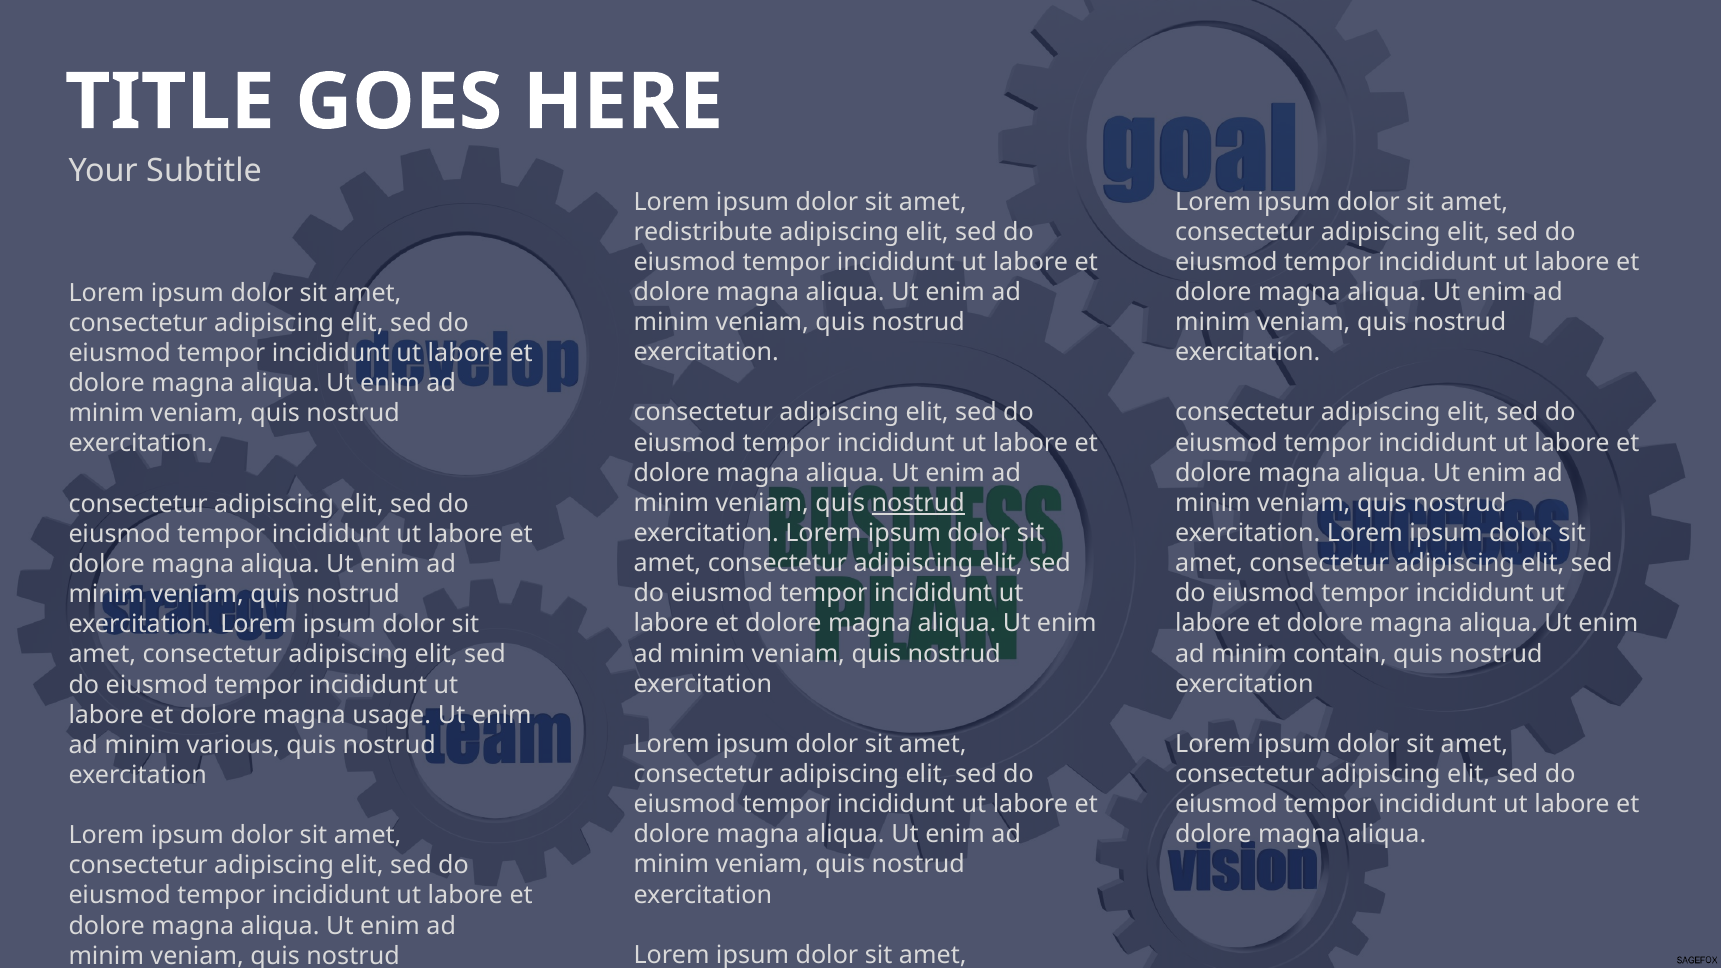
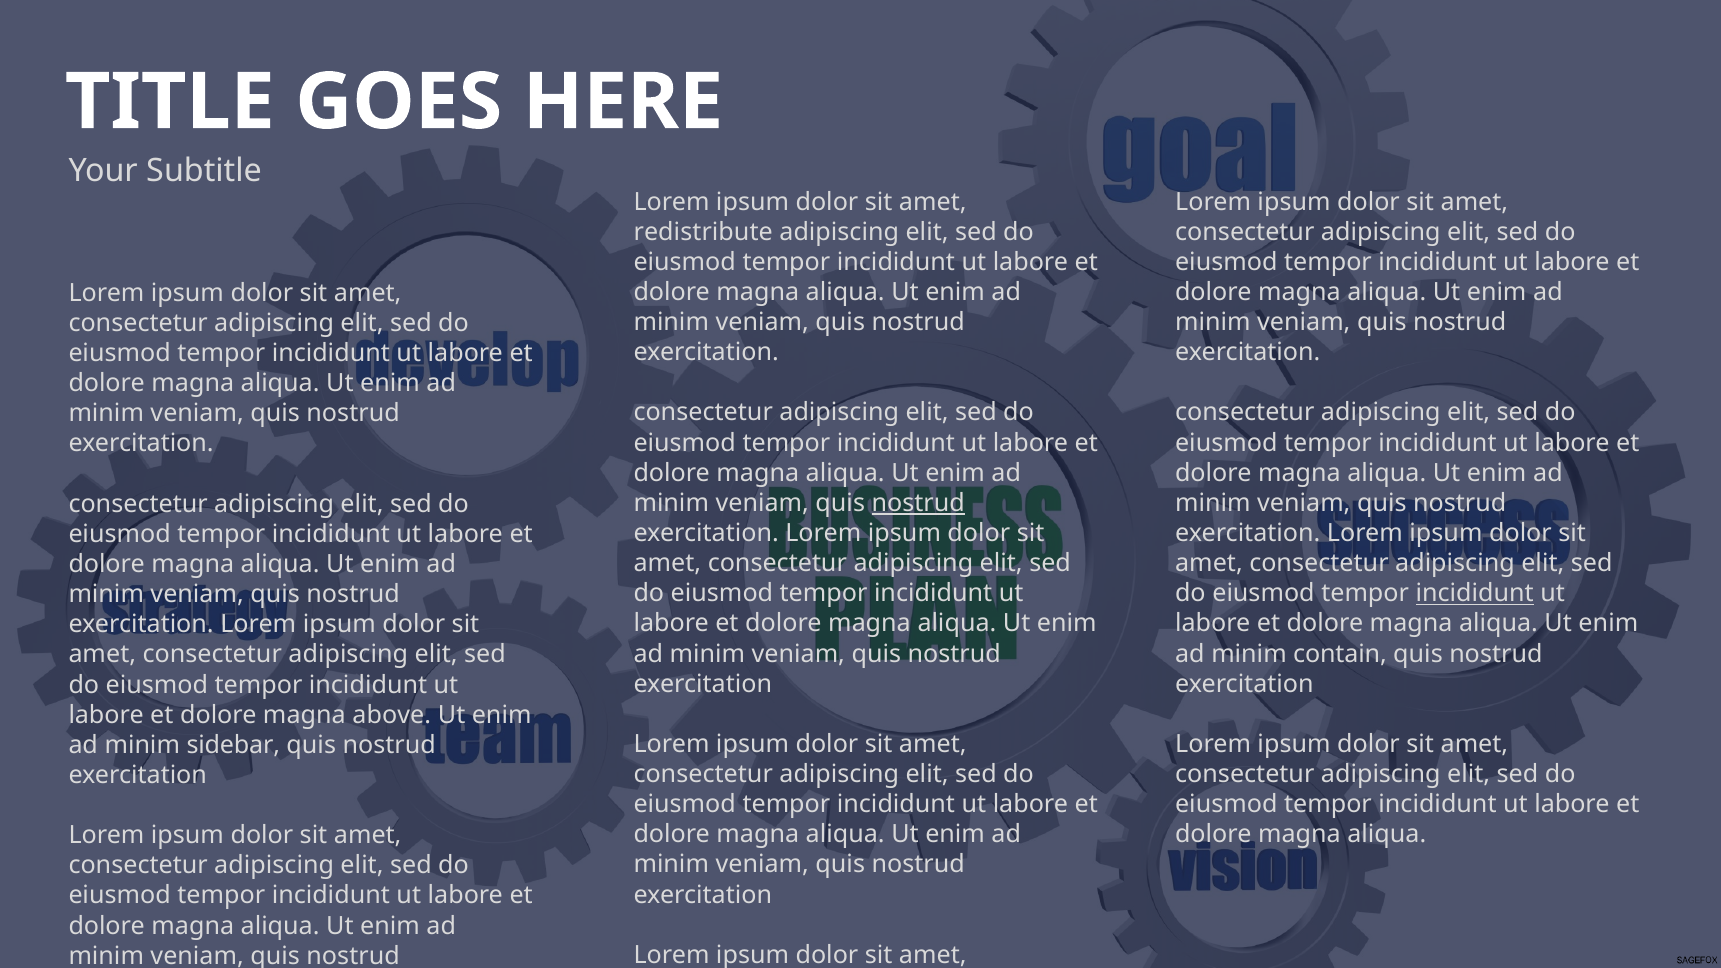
incididunt underline: none -> present (1475, 594)
usage: usage -> above (392, 715)
various: various -> sidebar (233, 745)
